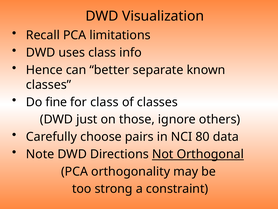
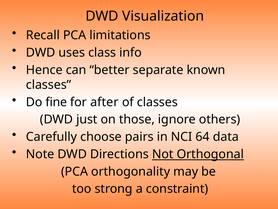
for class: class -> after (104, 102)
80: 80 -> 64 (203, 136)
